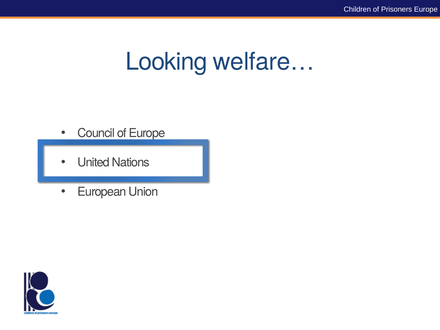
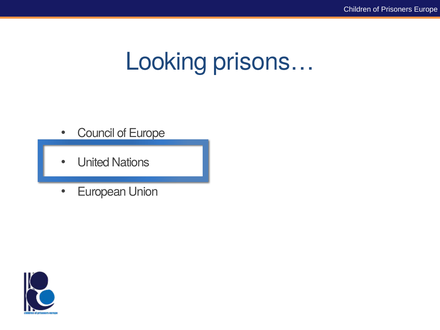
welfare…: welfare… -> prisons… (264, 62)
